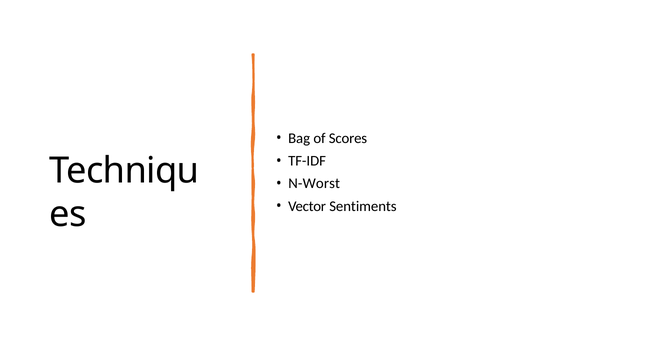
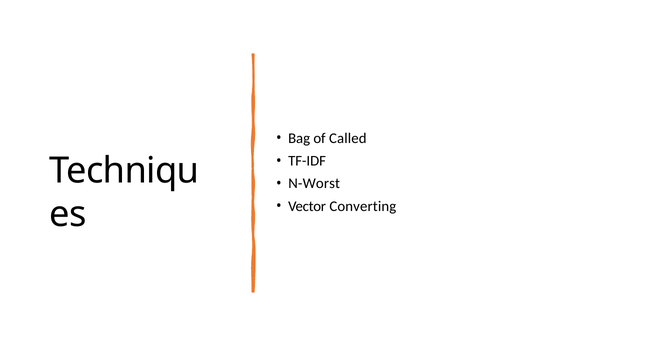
Scores: Scores -> Called (348, 138)
Sentiments: Sentiments -> Converting (363, 206)
